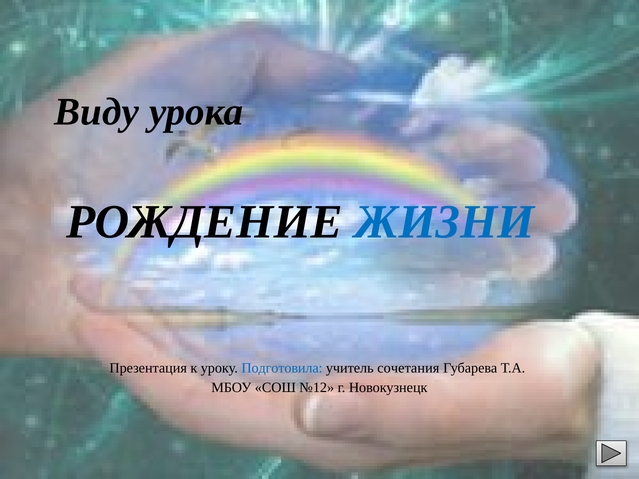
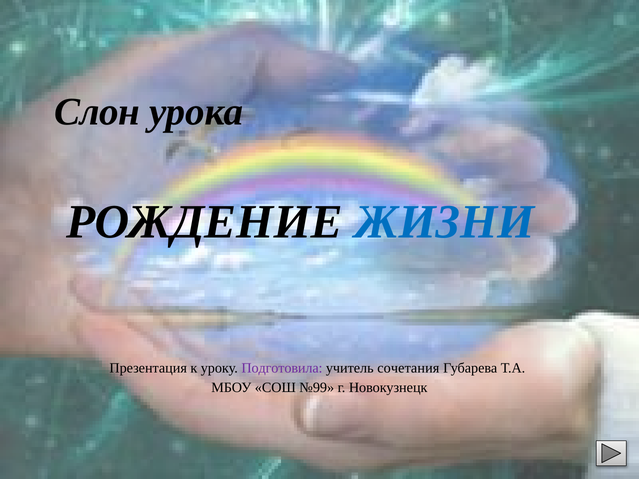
Виду: Виду -> Слон (97, 112)
Подготовила colour: blue -> purple (282, 368)
№12: №12 -> №99 (317, 388)
